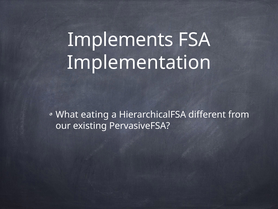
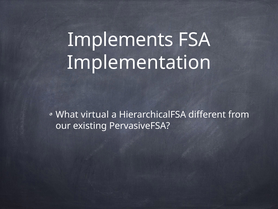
eating: eating -> virtual (95, 114)
